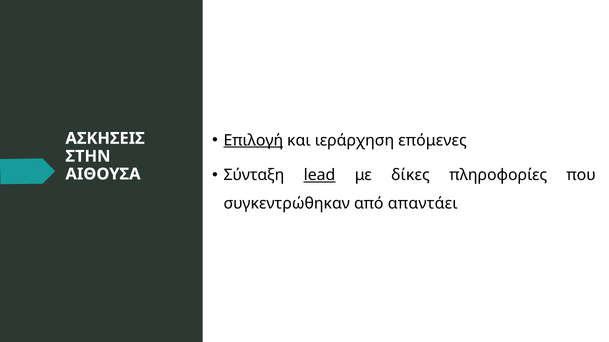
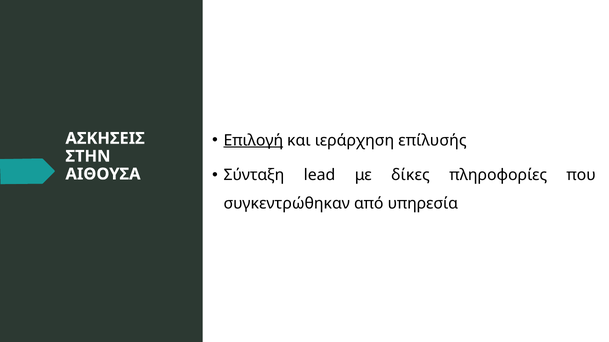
επόμενες: επόμενες -> επίλυσής (432, 141)
lead underline: present -> none (320, 176)
απαντάει: απαντάει -> υπηρεσία (423, 204)
